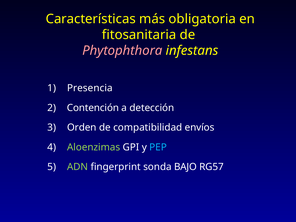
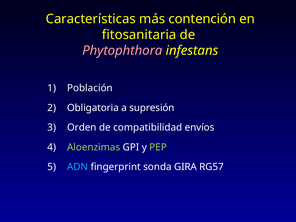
obligatoria: obligatoria -> contención (202, 19)
Presencia: Presencia -> Población (90, 88)
Contención: Contención -> Obligatoria (93, 108)
detección: detección -> supresión (152, 108)
PEP colour: light blue -> light green (158, 147)
ADN colour: light green -> light blue (78, 167)
BAJO: BAJO -> GIRA (185, 167)
